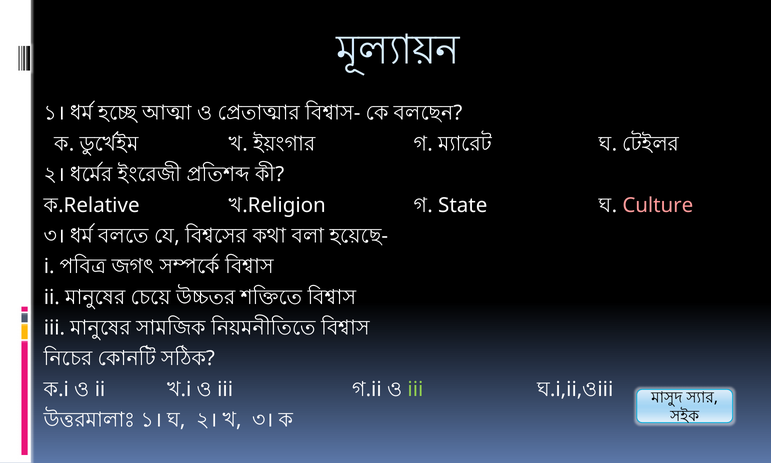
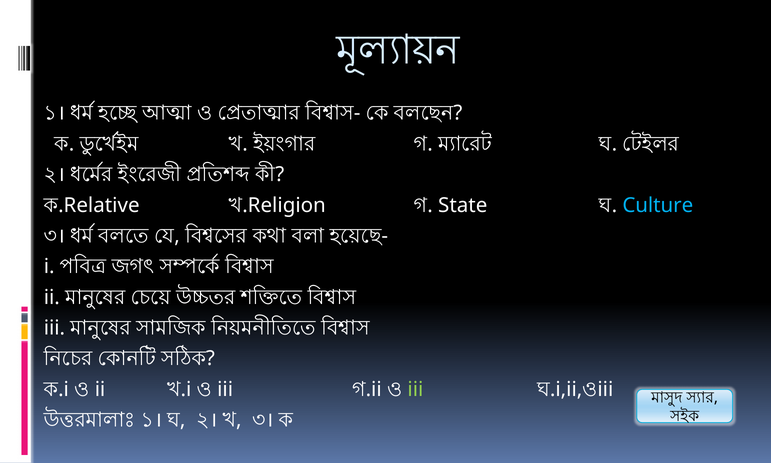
Culture colour: pink -> light blue (658, 205)
